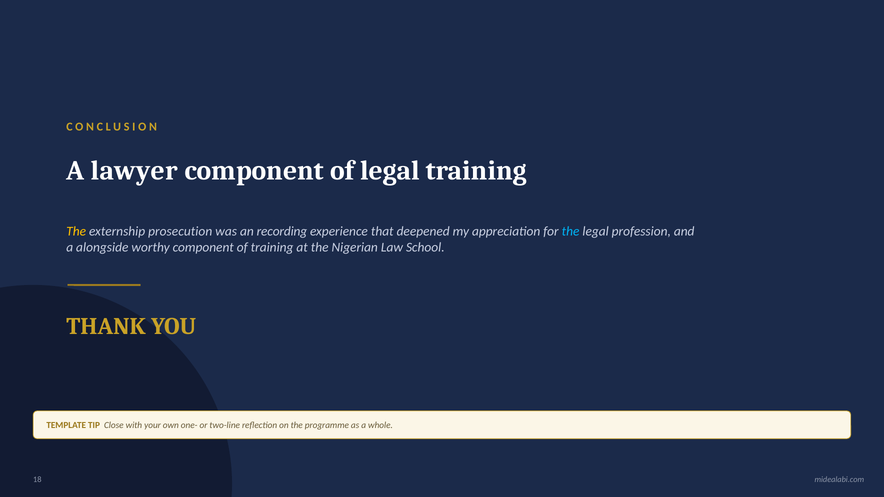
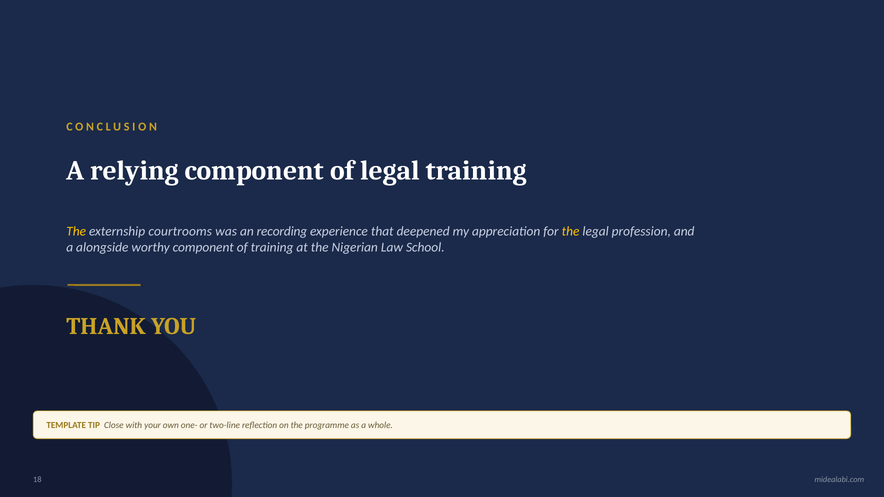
lawyer: lawyer -> relying (134, 171)
prosecution: prosecution -> courtrooms (180, 232)
the colour: light blue -> yellow (571, 232)
